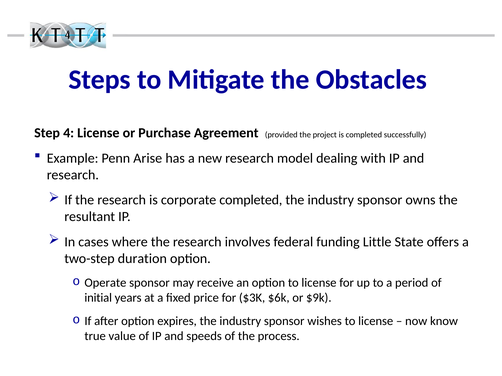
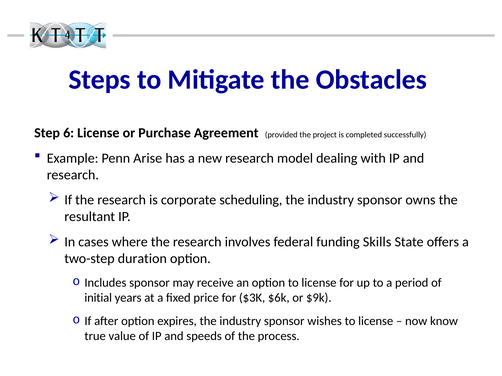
4: 4 -> 6 (69, 133)
corporate completed: completed -> scheduling (251, 200)
Little: Little -> Skills (377, 242)
Operate: Operate -> Includes (105, 283)
